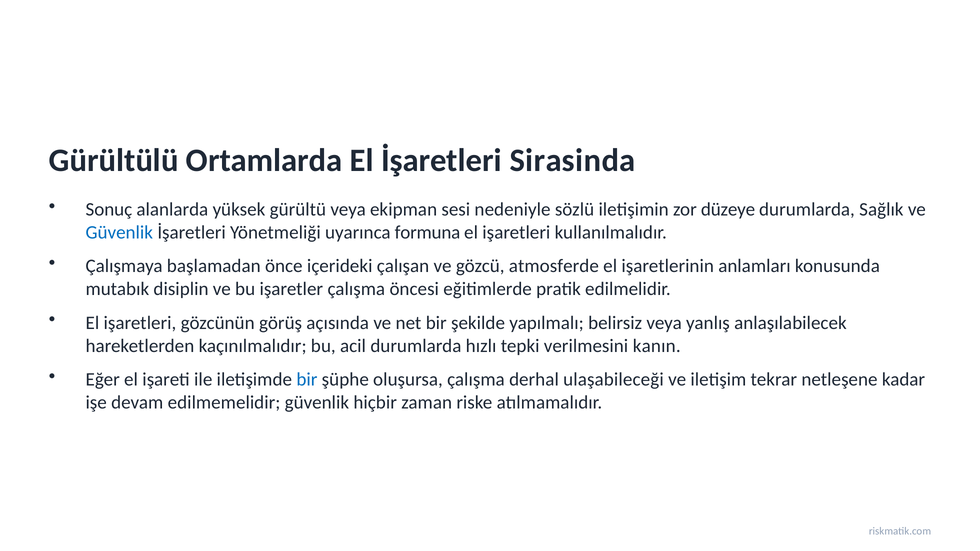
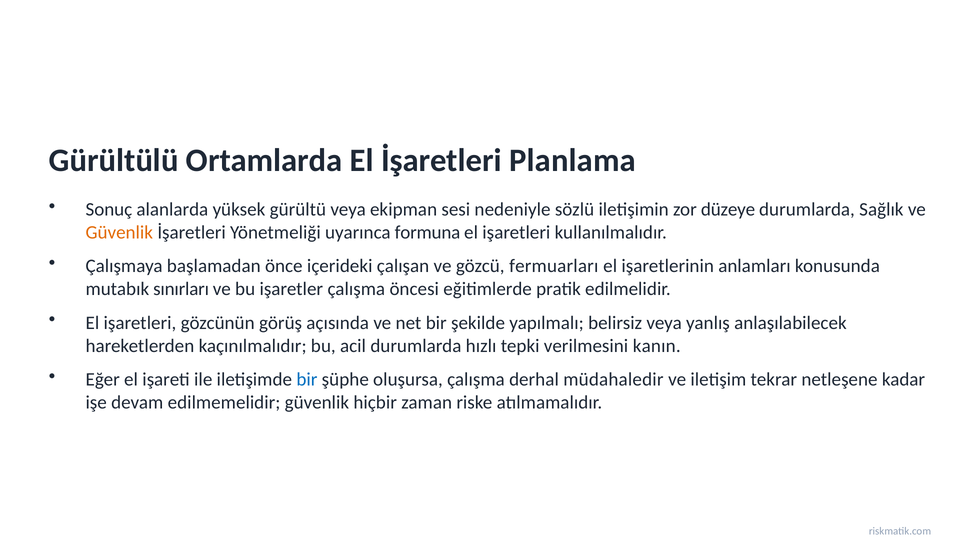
Sirasinda: Sirasinda -> Planlama (573, 160)
Güvenlik colour: blue -> orange (119, 232)
atmosferde: atmosferde -> fermuarları (554, 266)
disiplin: disiplin -> sınırları (181, 289)
ulaşabileceği: ulaşabileceği -> müdahaledir (613, 380)
